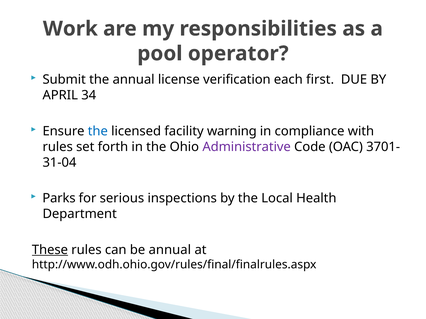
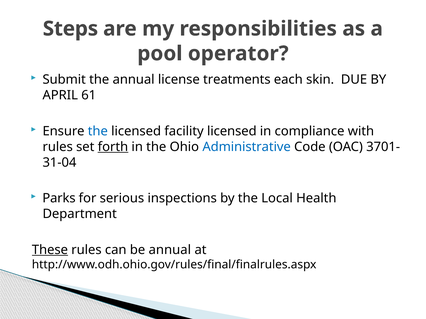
Work: Work -> Steps (70, 29)
verification: verification -> treatments (237, 80)
first: first -> skin (320, 80)
34: 34 -> 61 (89, 95)
facility warning: warning -> licensed (232, 131)
forth underline: none -> present (113, 147)
Administrative colour: purple -> blue (247, 147)
